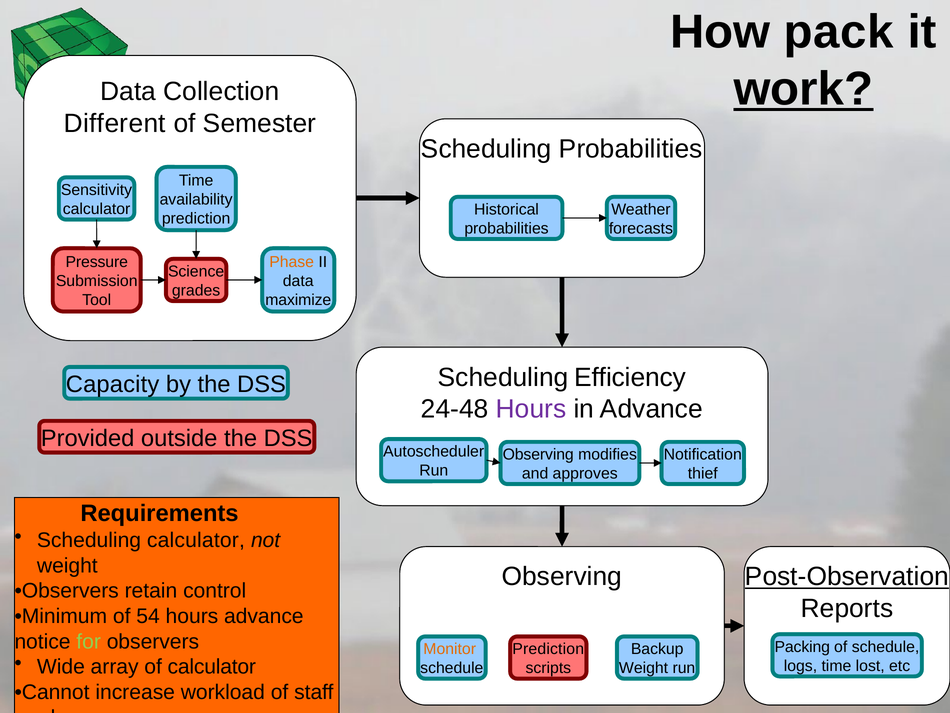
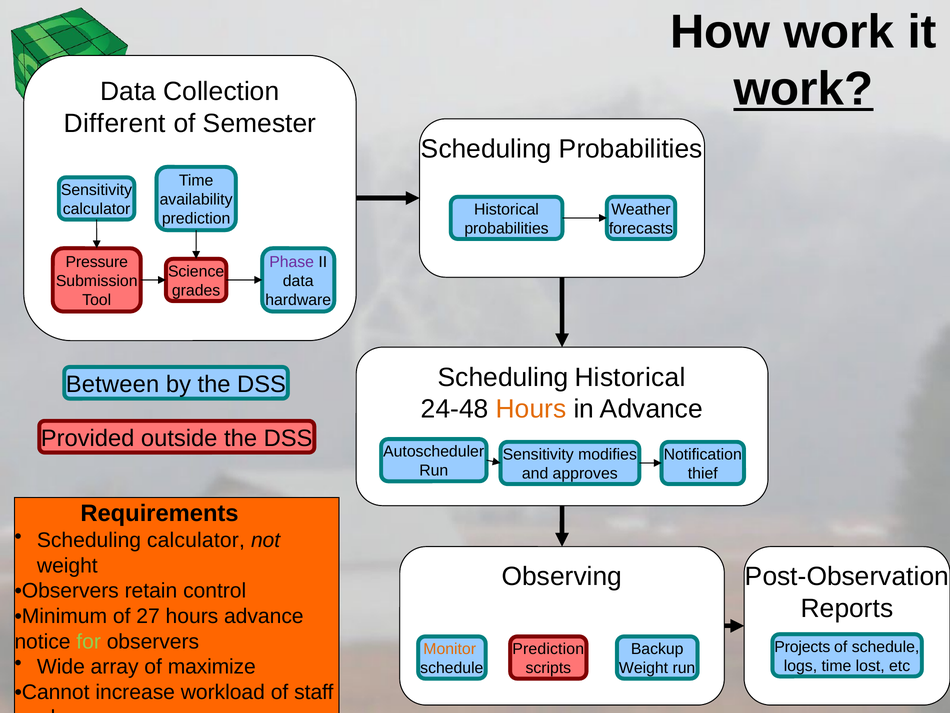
How pack: pack -> work (839, 32)
Phase colour: orange -> purple (292, 262)
maximize: maximize -> hardware (298, 300)
Scheduling Efficiency: Efficiency -> Historical (630, 377)
Capacity: Capacity -> Between (113, 384)
Hours colour: purple -> orange (531, 409)
Observing: Observing -> Sensitivity (538, 454)
Post-Observation underline: present -> none (847, 576)
54: 54 -> 27 (148, 616)
Packing: Packing -> Projects (802, 646)
of calculator: calculator -> maximize (212, 666)
